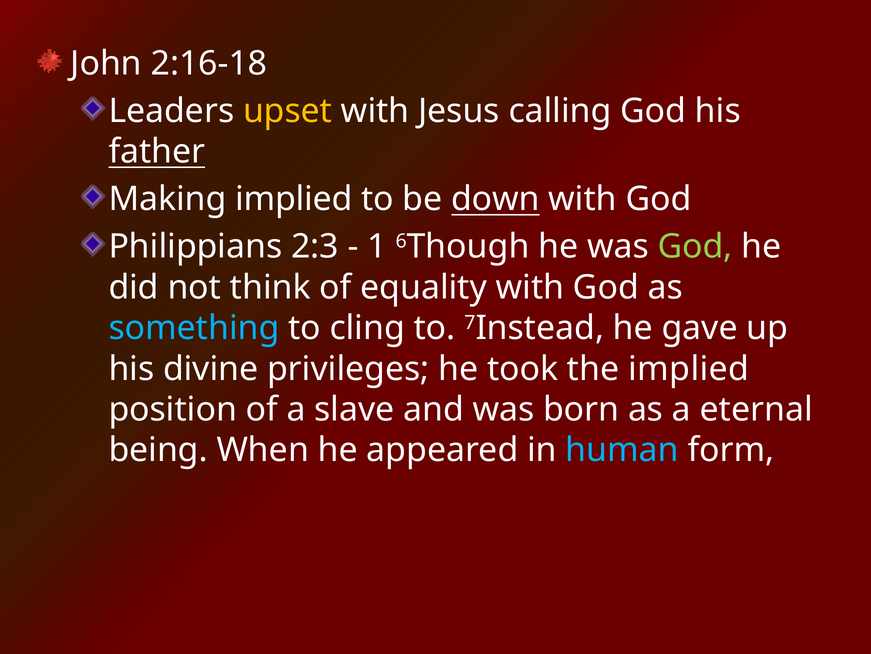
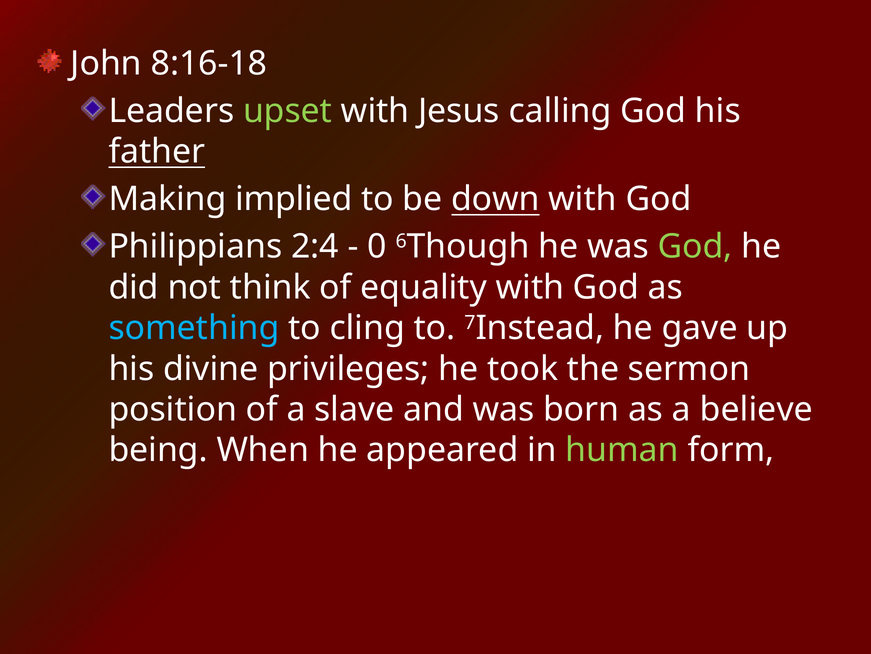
2:16-18: 2:16-18 -> 8:16-18 (209, 63)
upset colour: yellow -> light green (288, 111)
2:3: 2:3 -> 2:4 (315, 246)
1: 1 -> 0 (377, 246)
the implied: implied -> sermon (689, 368)
eternal: eternal -> believe (756, 409)
human colour: light blue -> light green (622, 450)
